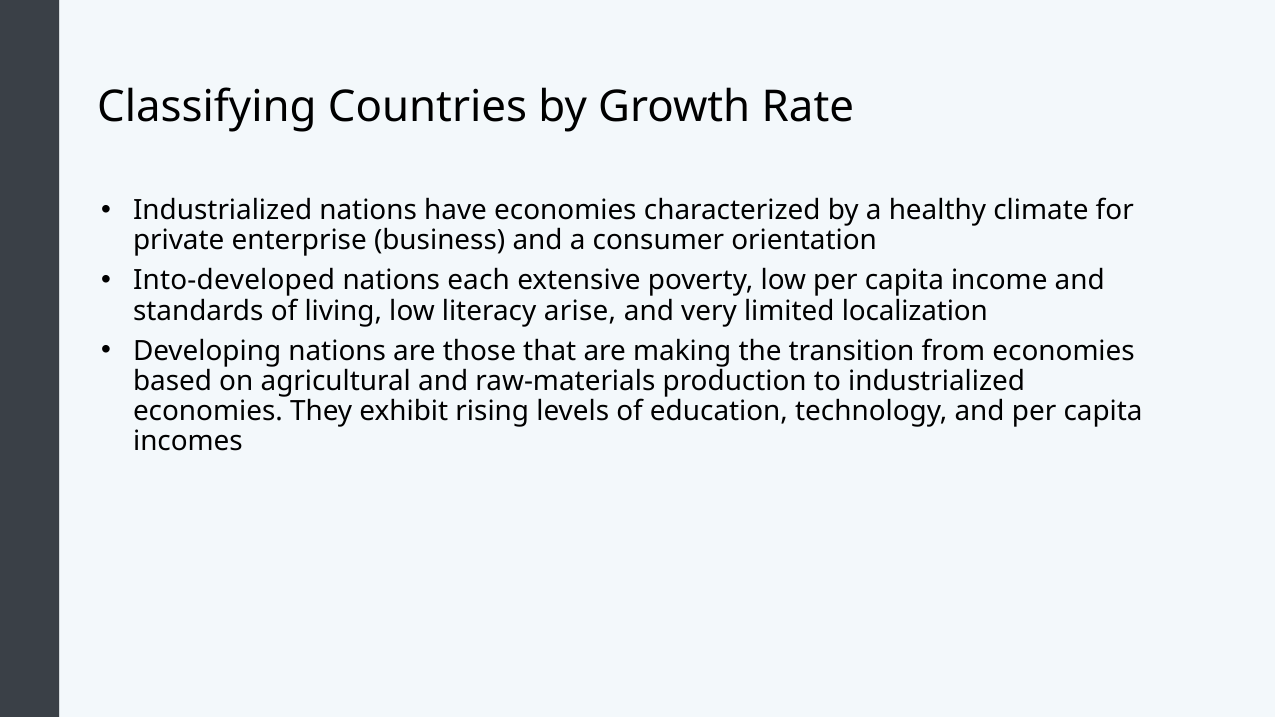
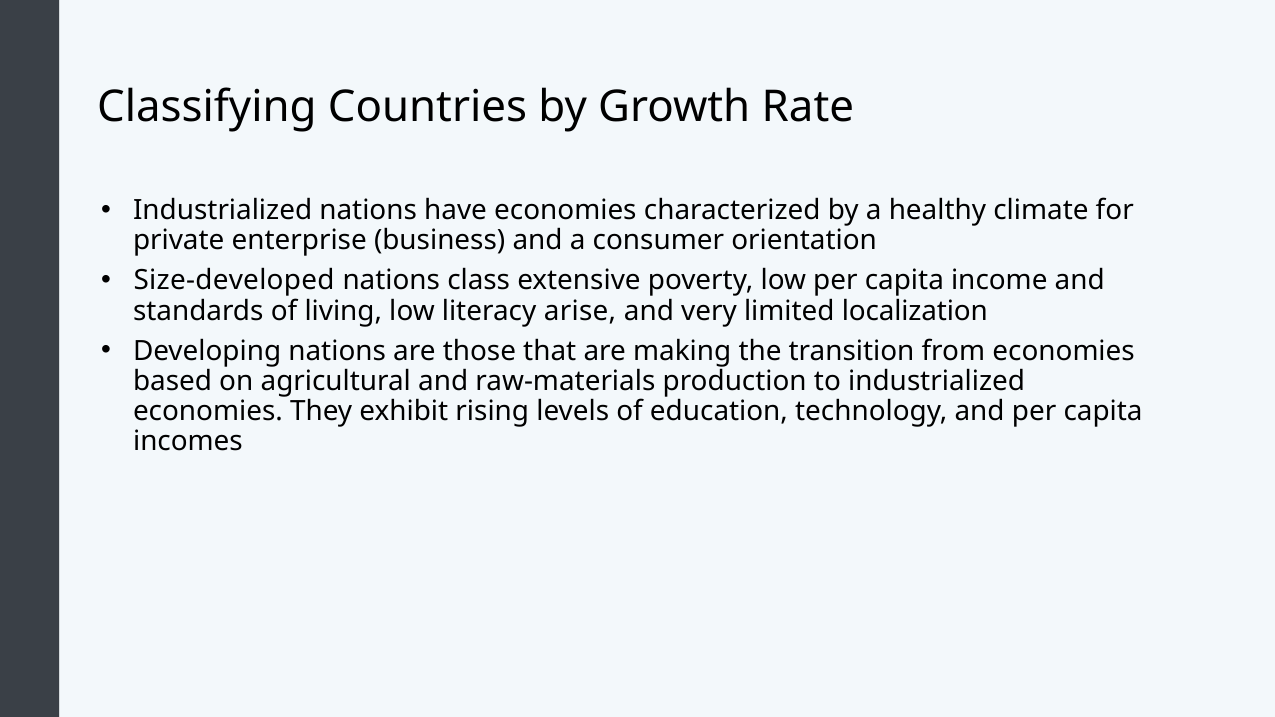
Into-developed: Into-developed -> Size-developed (234, 281)
each: each -> class (479, 281)
